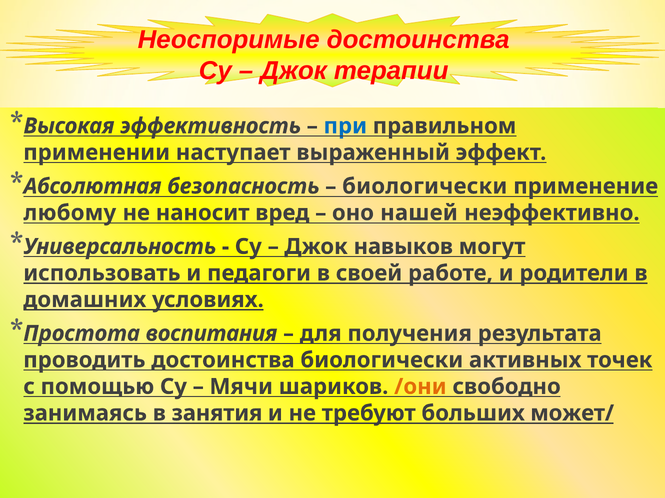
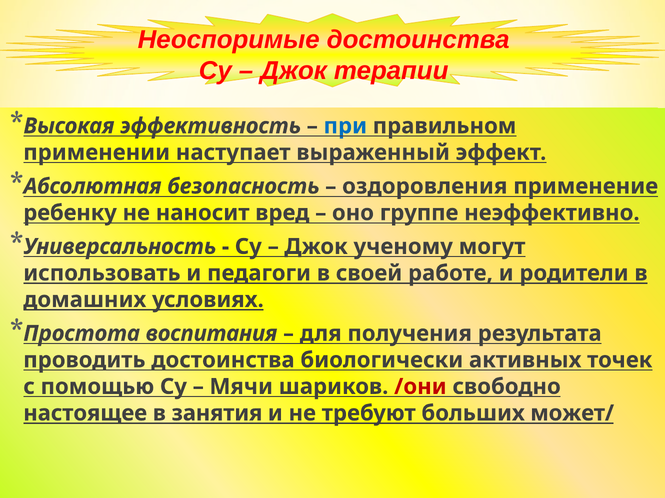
биологически: биологически -> оздоровления (425, 187)
любому: любому -> ребенку (70, 213)
нашей: нашей -> группе (419, 213)
навыков: навыков -> ученому (403, 247)
/они colour: orange -> red (420, 387)
занимаясь: занимаясь -> настоящее (85, 414)
